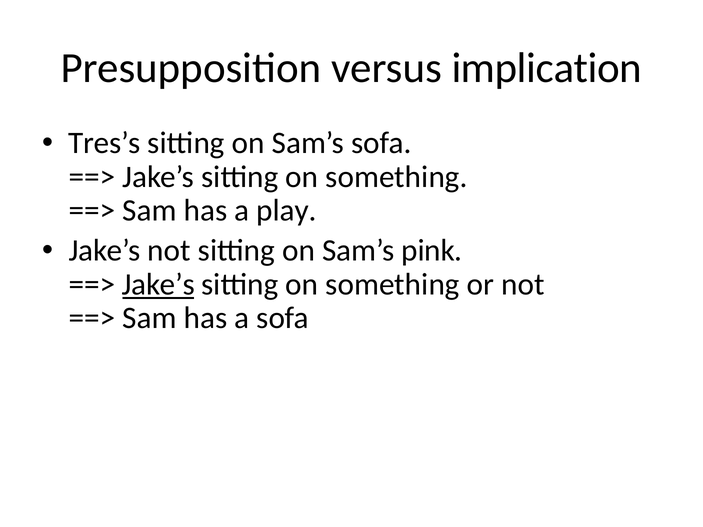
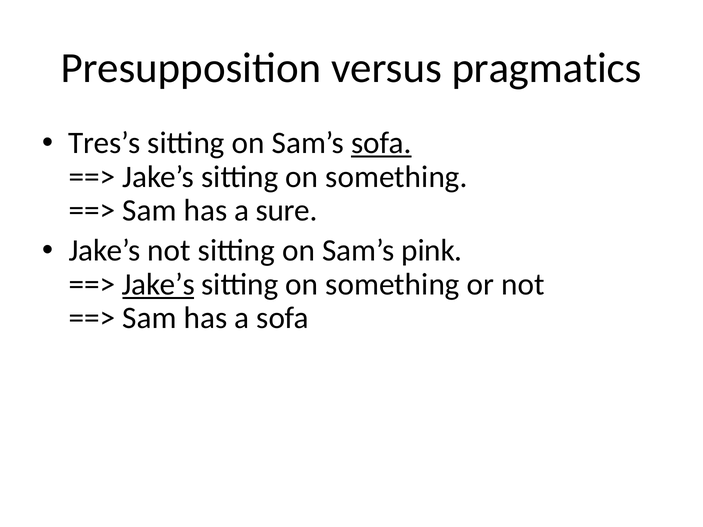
implication: implication -> pragmatics (547, 68)
sofa underline: none -> present (381, 143)
play: play -> sure (287, 211)
